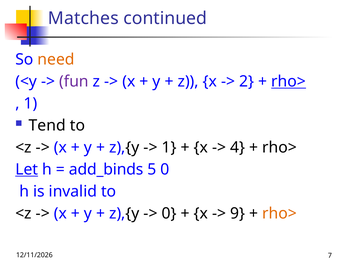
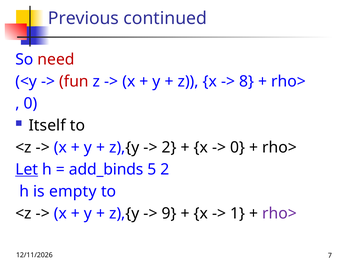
Matches: Matches -> Previous (83, 18)
need colour: orange -> red (56, 59)
fun colour: purple -> red (74, 81)
2: 2 -> 8 (247, 81)
rho> underline: present -> none (289, 81)
1: 1 -> 0 (30, 103)
Tend: Tend -> Itself (47, 125)
1: 1 -> 2 (169, 147)
4: 4 -> 0 (238, 147)
5 0: 0 -> 2 (165, 169)
invalid: invalid -> empty (73, 191)
0: 0 -> 9 (169, 213)
9: 9 -> 1 (238, 213)
rho> colour: orange -> purple (280, 213)
